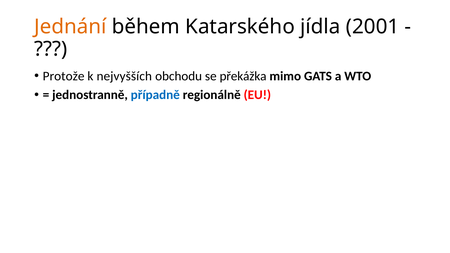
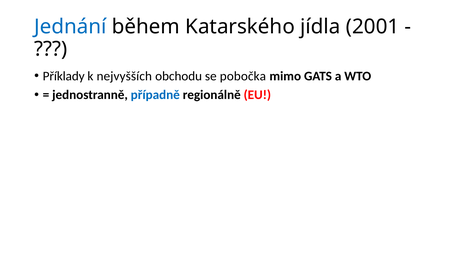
Jednání colour: orange -> blue (70, 27)
Protože: Protože -> Příklady (64, 76)
překážka: překážka -> pobočka (243, 76)
